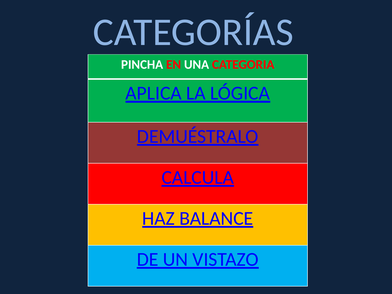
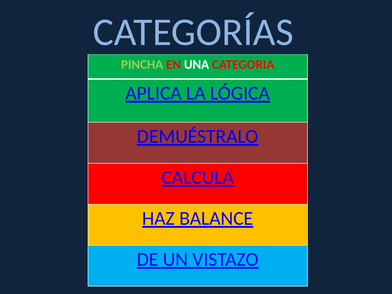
PINCHA colour: white -> light green (142, 64)
